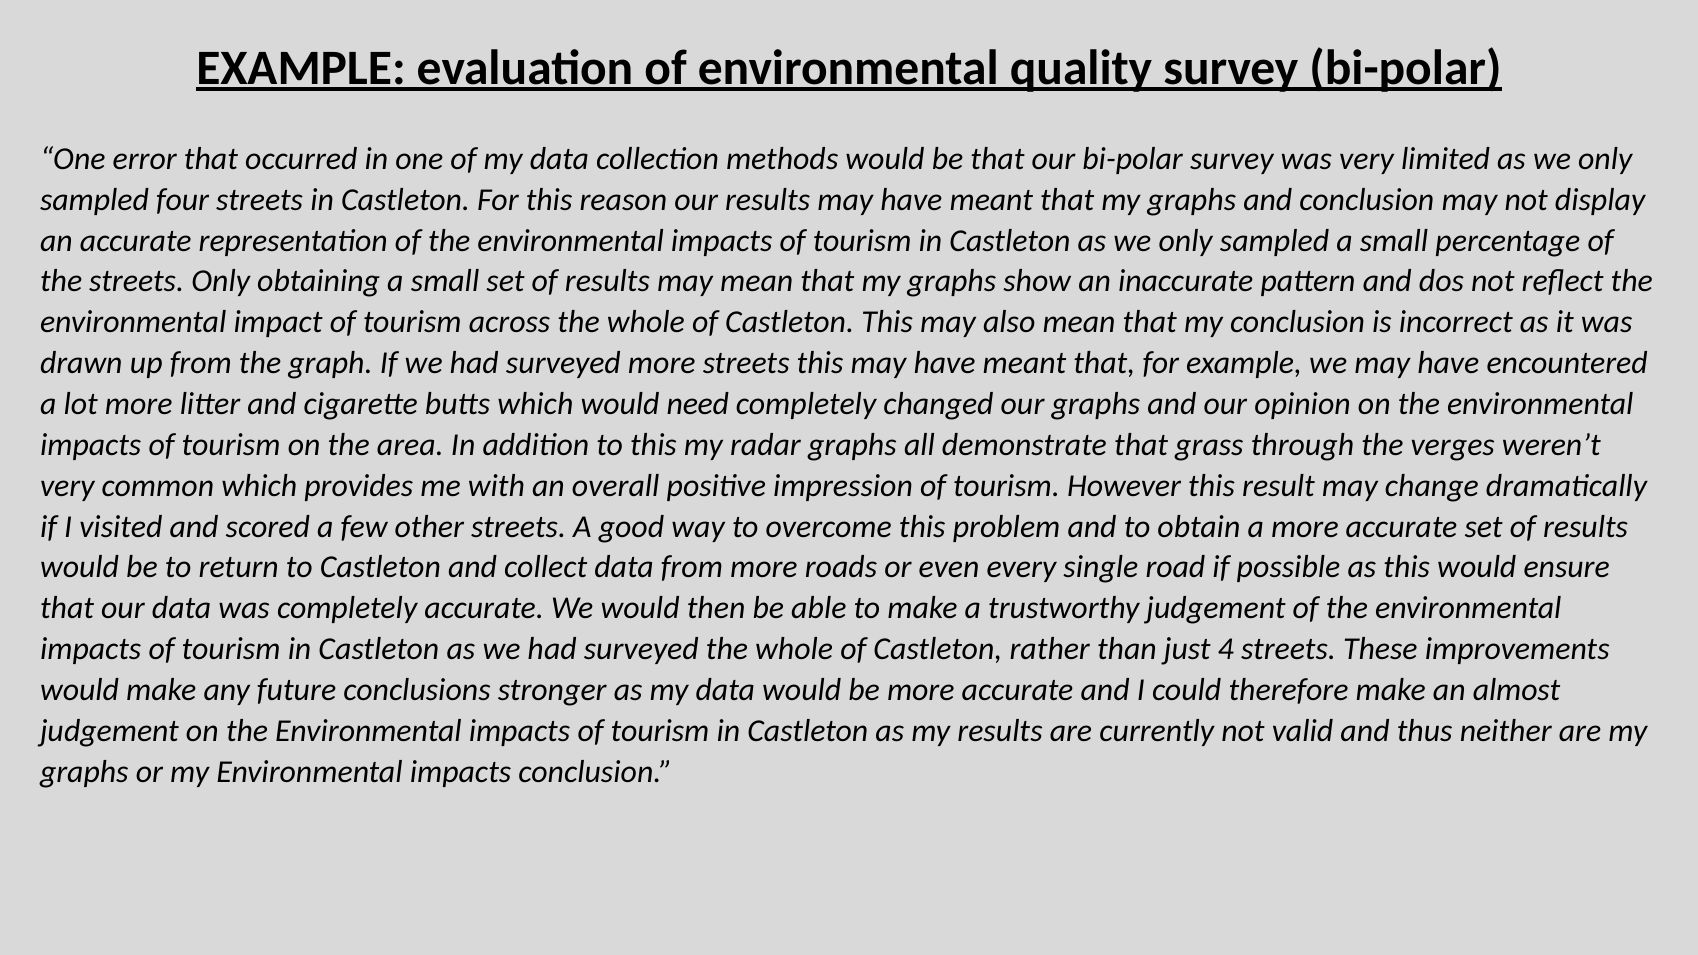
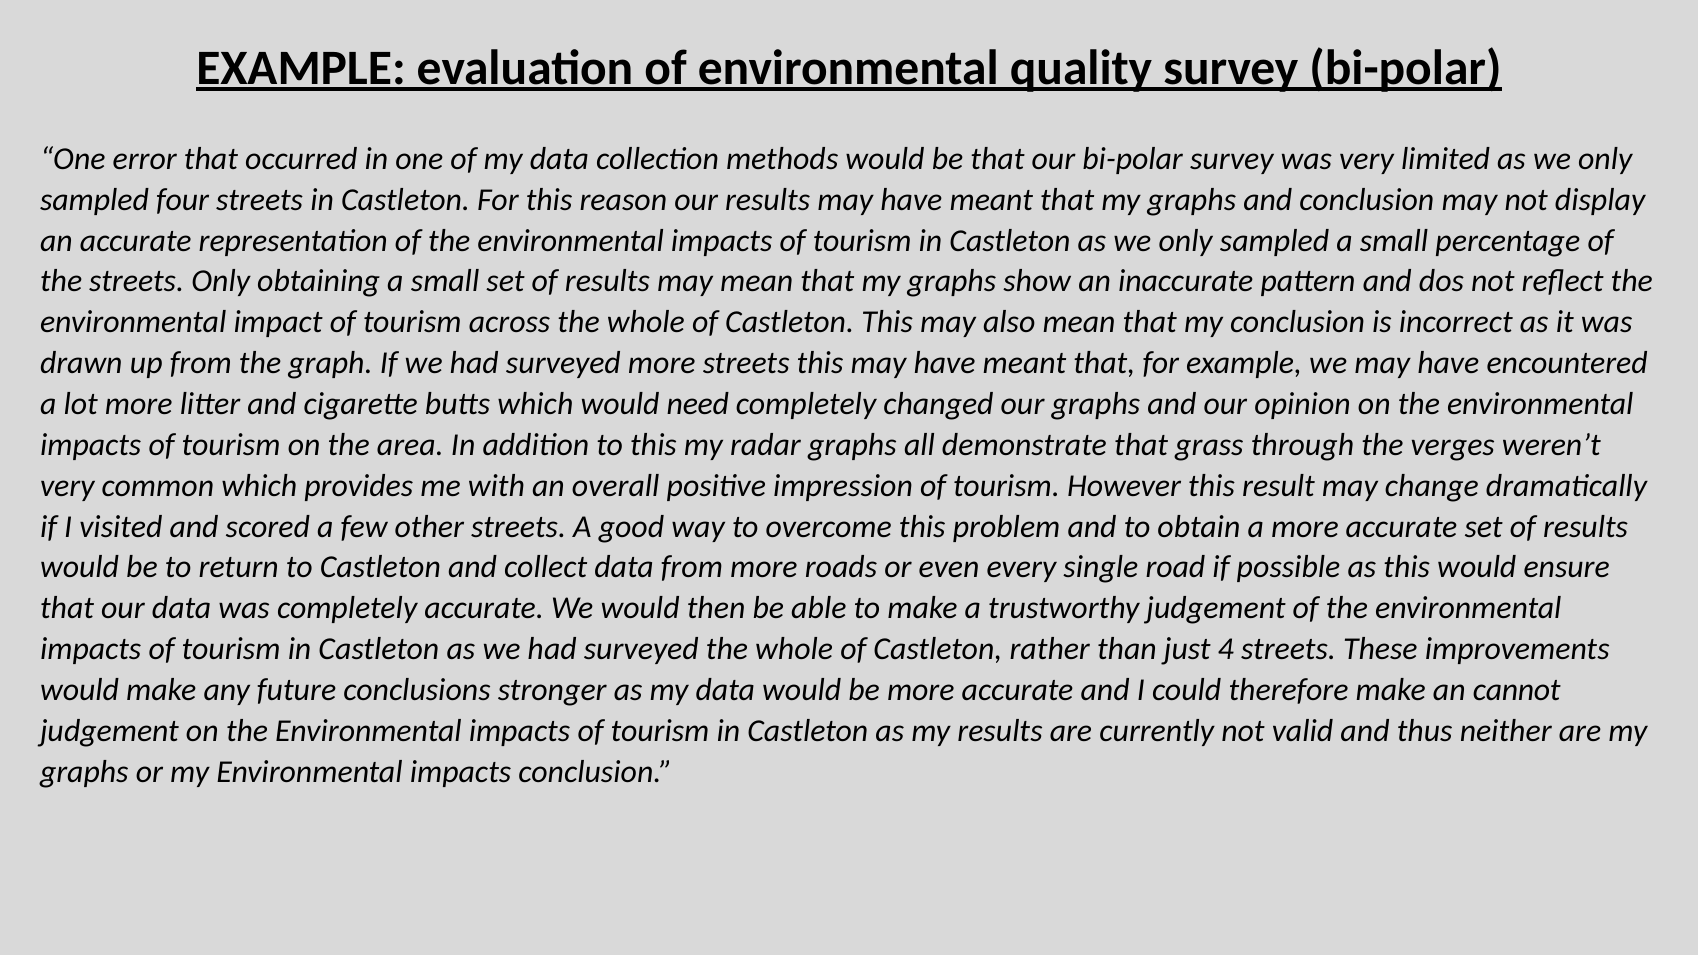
almost: almost -> cannot (1517, 690)
